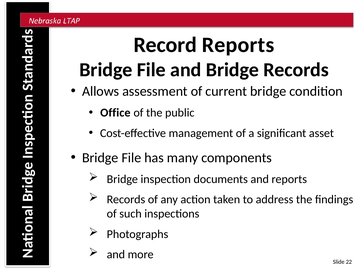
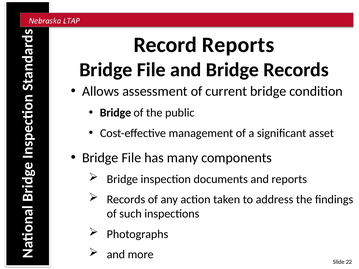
Office: Office -> Bridge (115, 113)
